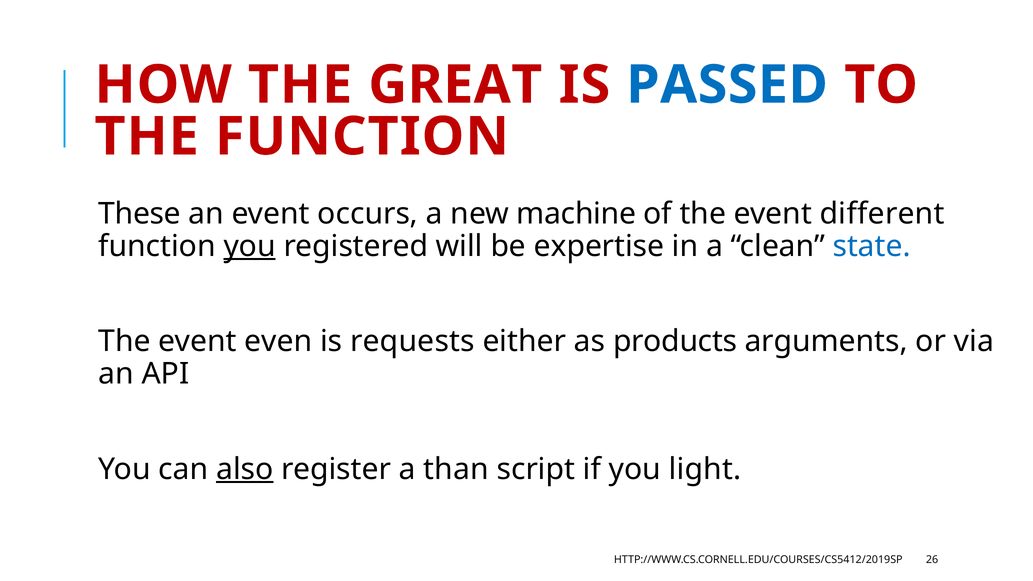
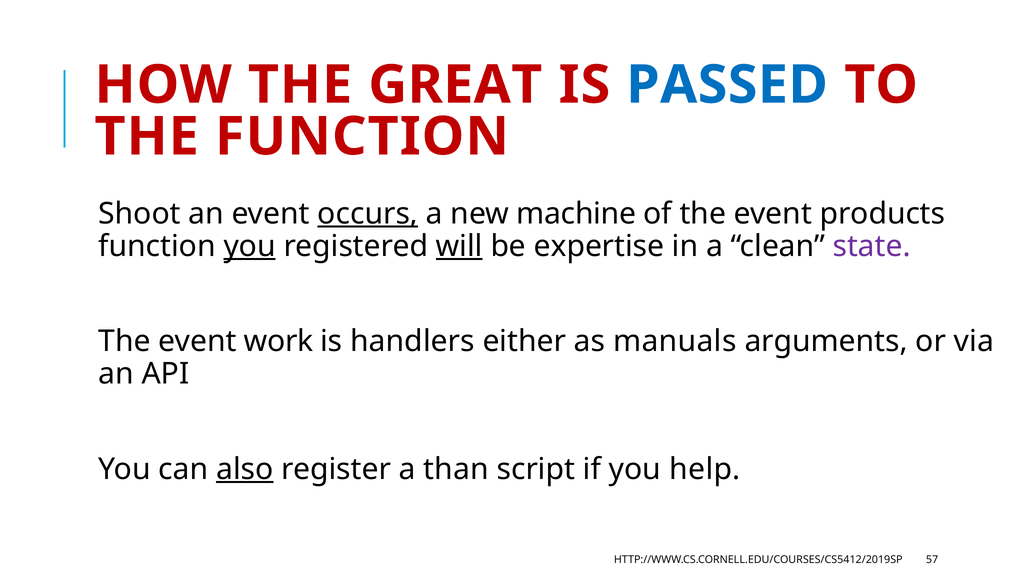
These: These -> Shoot (140, 214)
occurs underline: none -> present (368, 214)
different: different -> products (882, 214)
will underline: none -> present (459, 246)
state colour: blue -> purple (872, 246)
even: even -> work (279, 341)
requests: requests -> handlers (412, 341)
products: products -> manuals (675, 341)
light: light -> help (705, 469)
26: 26 -> 57 (932, 560)
